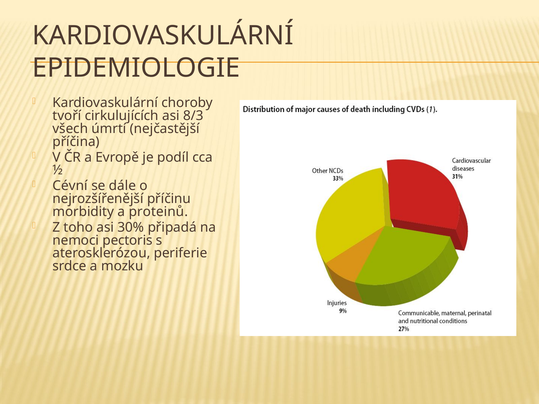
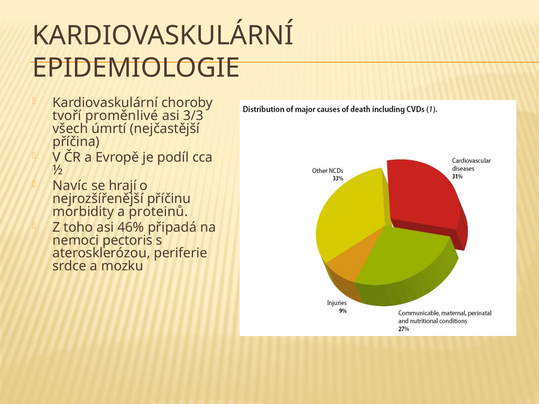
cirkulujících: cirkulujících -> proměnlivé (122, 116)
8/3: 8/3 -> 3/3 (193, 116)
Cévní: Cévní -> Navíc (70, 186)
dále: dále -> hrají (123, 186)
30%: 30% -> 46% (131, 227)
